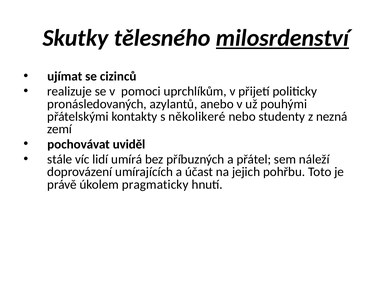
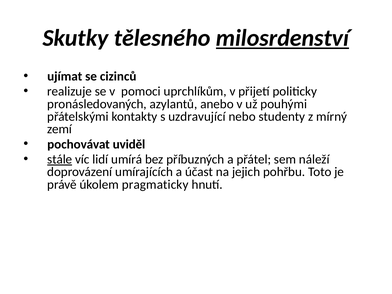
několikeré: několikeré -> uzdravující (197, 117)
nezná: nezná -> mírný (332, 117)
stále underline: none -> present (60, 159)
